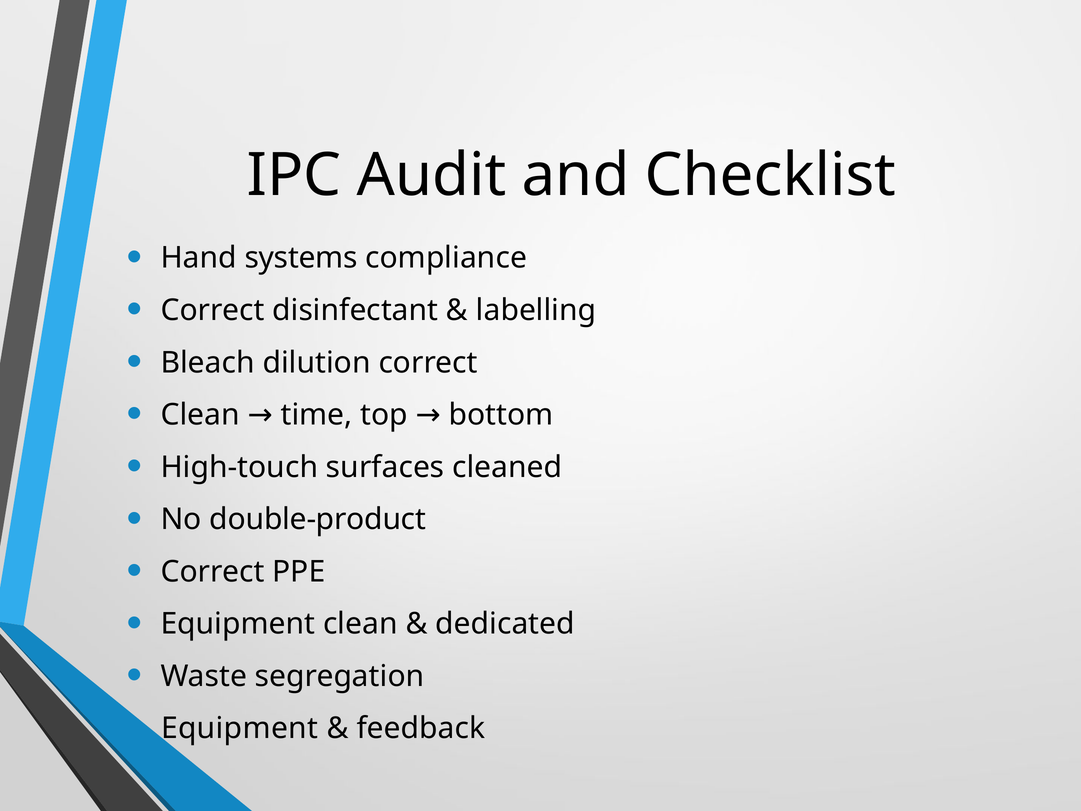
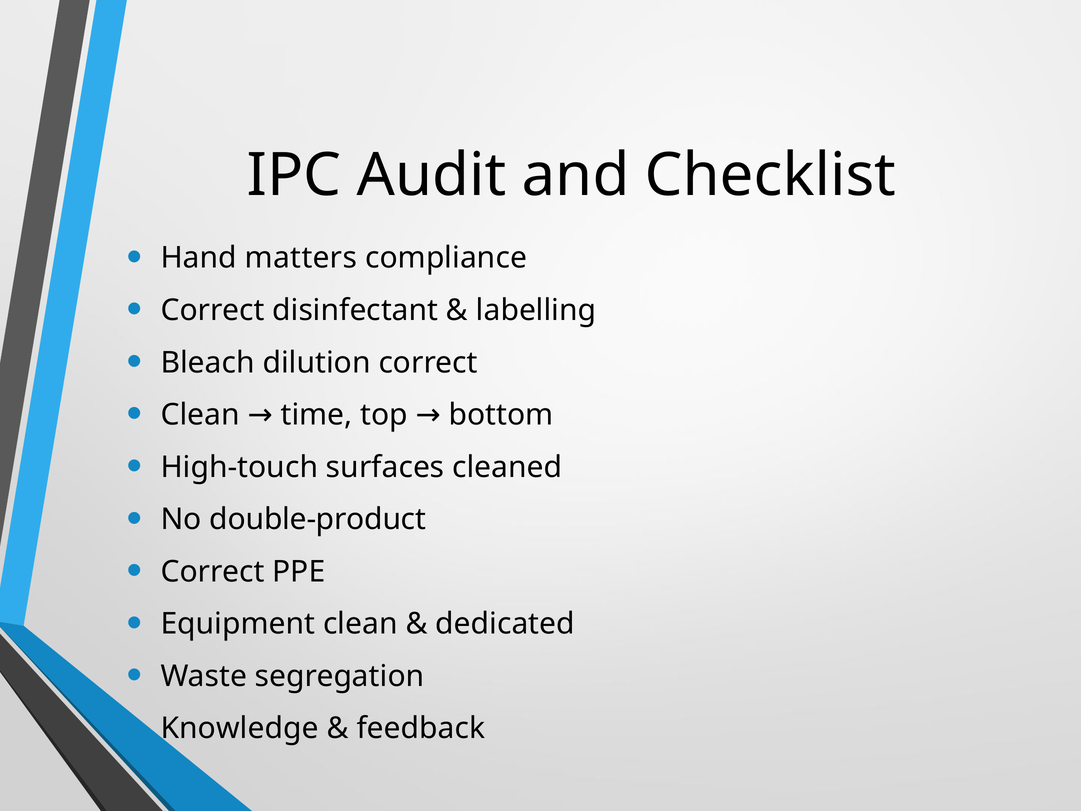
systems: systems -> matters (301, 258)
Equipment: Equipment -> Knowledge (240, 728)
